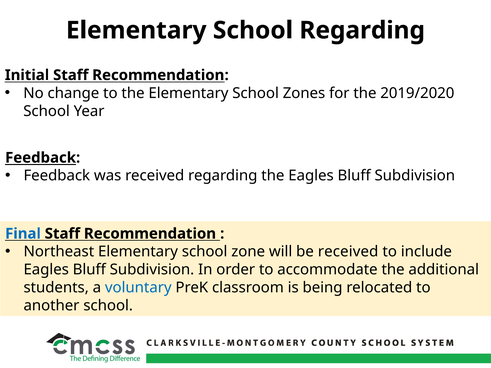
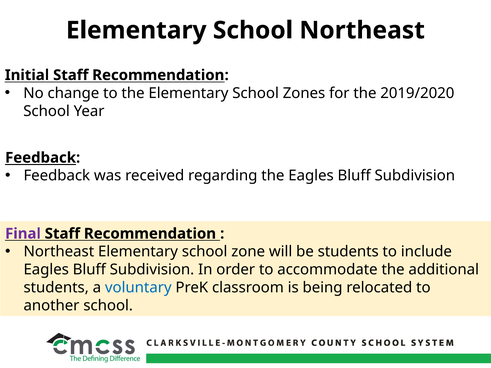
School Regarding: Regarding -> Northeast (362, 30)
Final colour: blue -> purple (23, 234)
be received: received -> students (348, 252)
